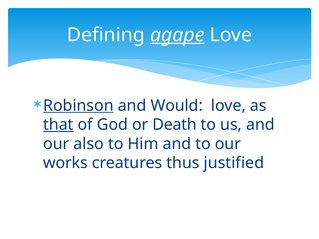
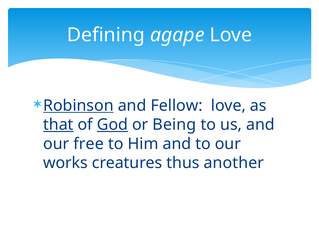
agape underline: present -> none (177, 35)
Would: Would -> Fellow (177, 106)
God underline: none -> present (112, 125)
Death: Death -> Being (174, 125)
also: also -> free (89, 144)
justified: justified -> another (234, 163)
